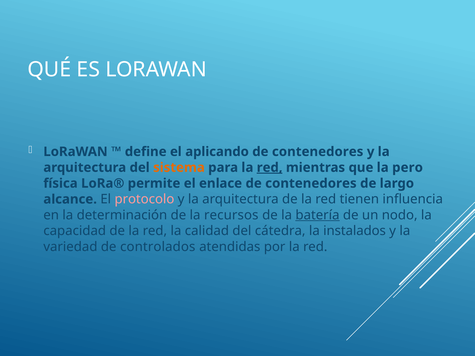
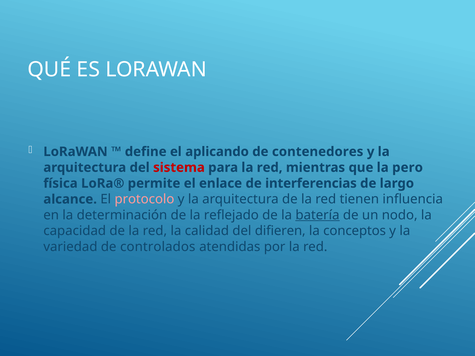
sistema colour: orange -> red (179, 168)
red underline: present -> none (270, 168)
enlace de contenedores: contenedores -> interferencias (311, 183)
recursos: recursos -> reflejado (231, 215)
cátedra: cátedra -> difieren (280, 231)
instalados: instalados -> conceptos (355, 231)
